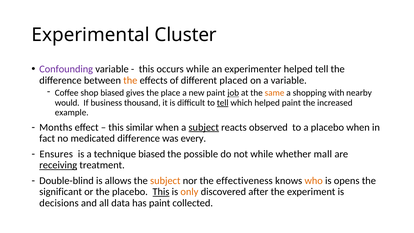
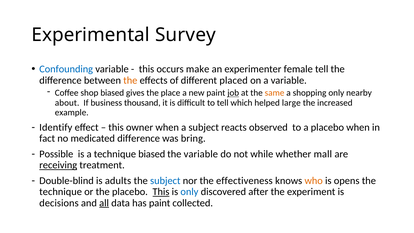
Cluster: Cluster -> Survey (186, 35)
Confounding colour: purple -> blue (66, 69)
occurs while: while -> make (198, 69)
experimenter helped: helped -> female (298, 69)
shopping with: with -> only (336, 93)
would: would -> about (67, 103)
tell underline: present -> none (223, 103)
helped paint: paint -> large (291, 103)
Months: Months -> Identify (56, 127)
similar: similar -> owner (140, 127)
subject underline: present -> none (204, 127)
every: every -> bring (193, 138)
Ensures: Ensures -> Possible (56, 154)
the possible: possible -> variable (201, 154)
allows: allows -> adults (118, 181)
subject colour: orange -> blue (165, 181)
significant: significant -> technique (61, 192)
only colour: orange -> blue (189, 192)
all underline: none -> present (104, 203)
